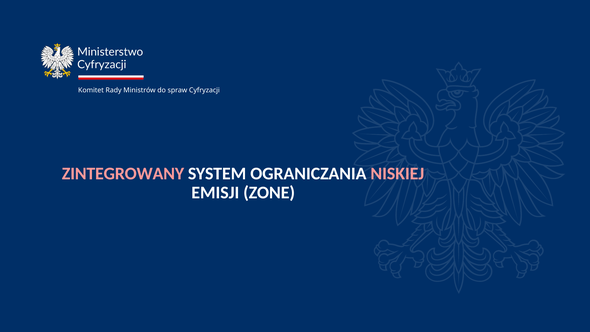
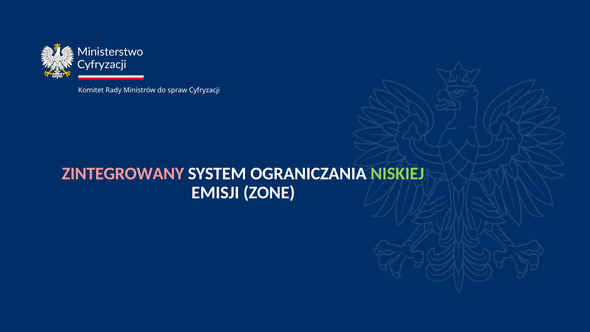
NISKIEJ colour: pink -> light green (397, 173)
